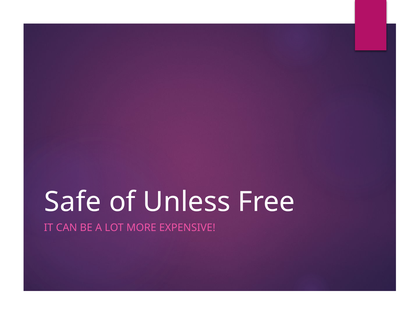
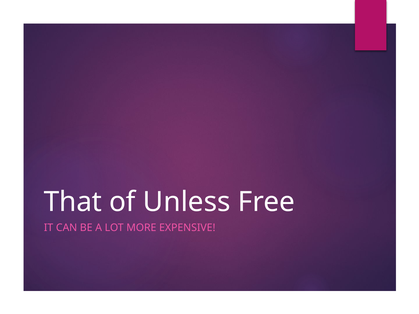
Safe: Safe -> That (73, 202)
